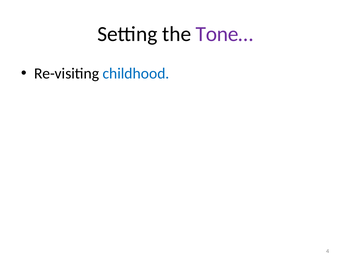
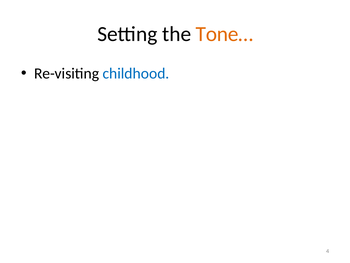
Tone… colour: purple -> orange (224, 34)
